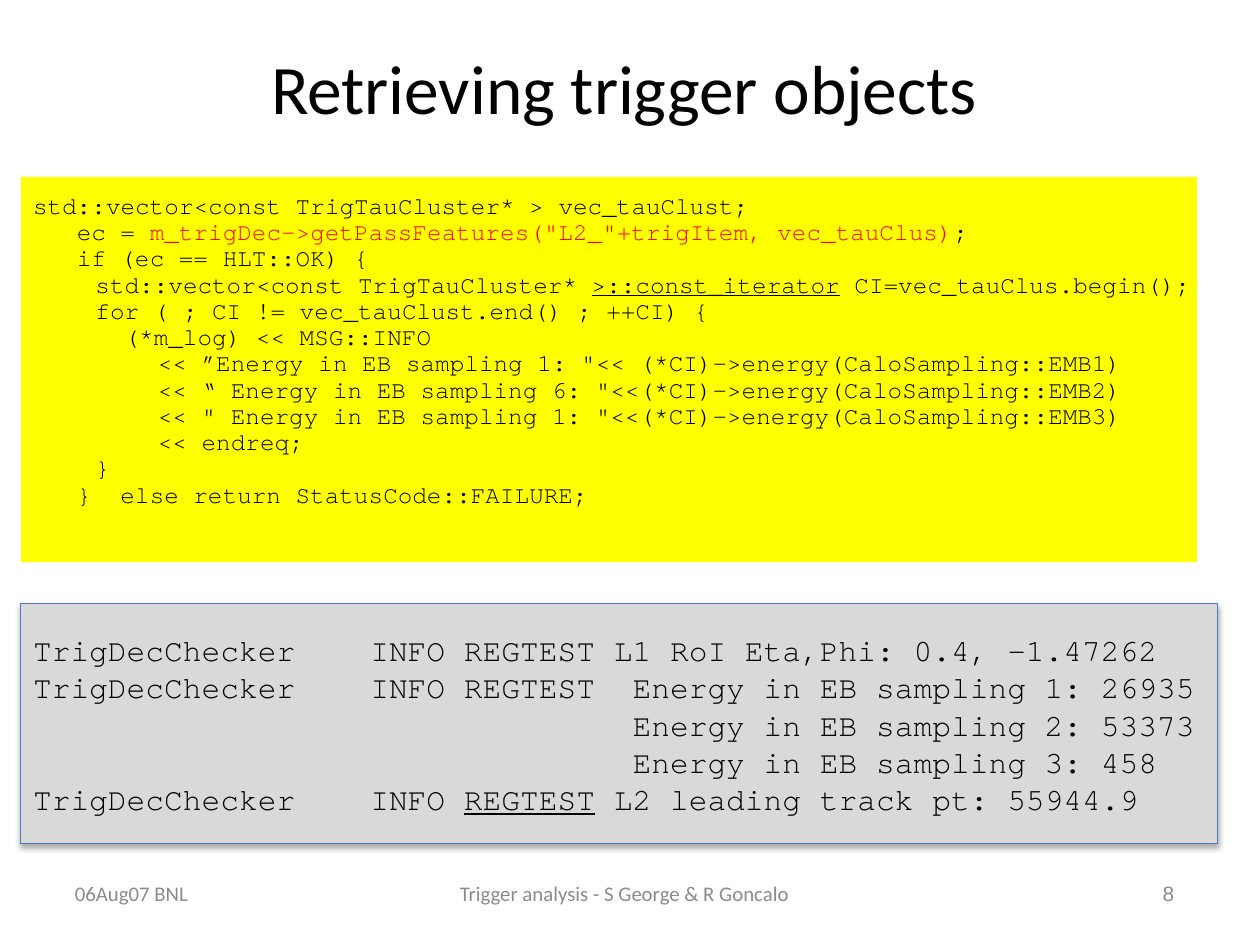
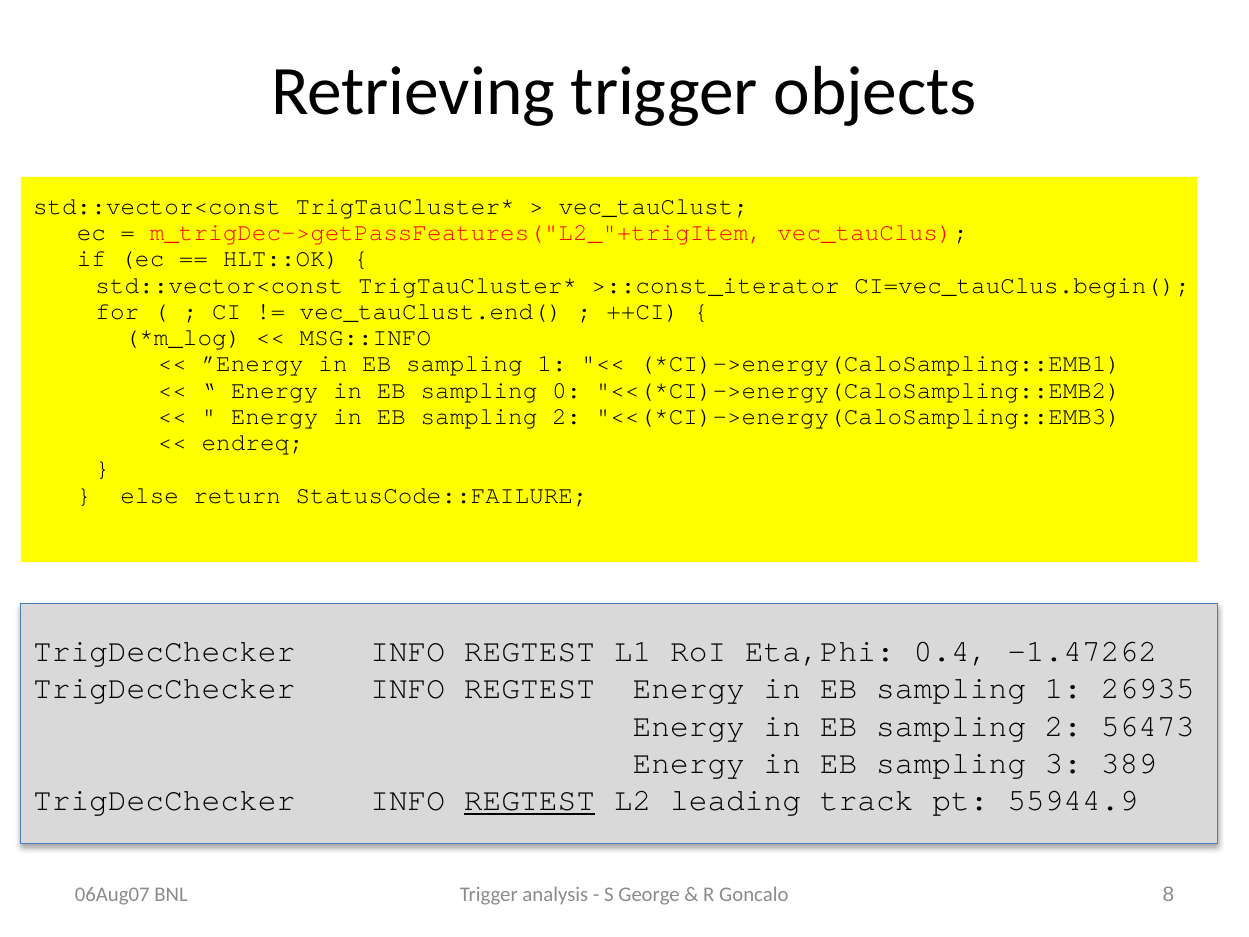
>::const_iterator underline: present -> none (716, 285)
6: 6 -> 0 (567, 390)
1: 1 -> 2 (567, 416)
53373: 53373 -> 56473 (1148, 726)
458: 458 -> 389 (1129, 763)
